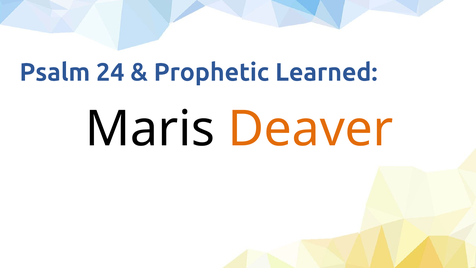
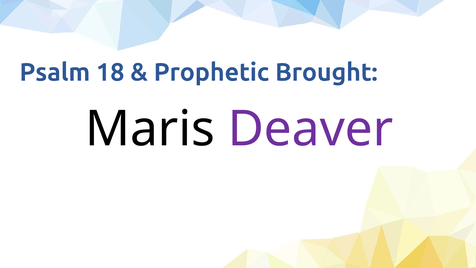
24: 24 -> 18 (110, 72)
Learned: Learned -> Brought (326, 72)
Deaver colour: orange -> purple (311, 129)
